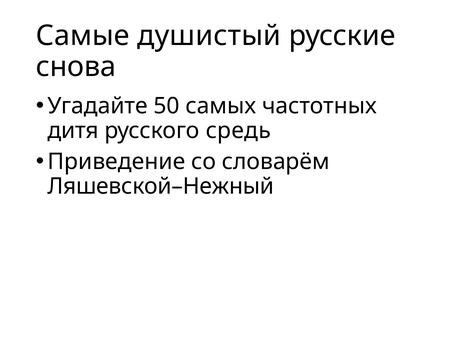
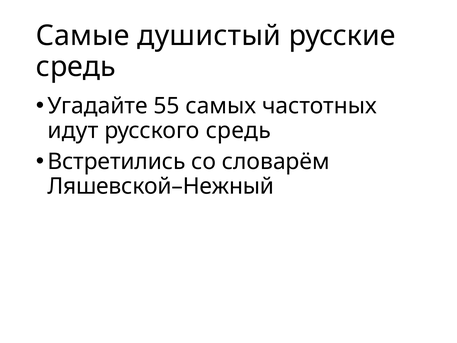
снова: снова -> средь (76, 67)
50: 50 -> 55 (167, 106)
дитя: дитя -> идут (73, 130)
Приведение: Приведение -> Встретились (116, 161)
